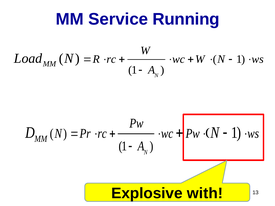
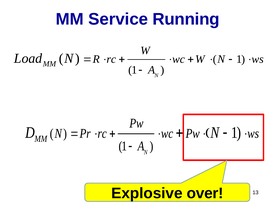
with: with -> over (205, 194)
